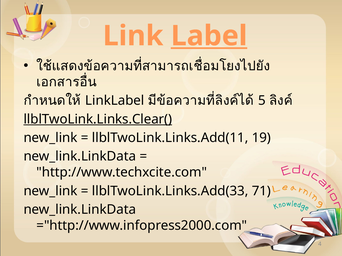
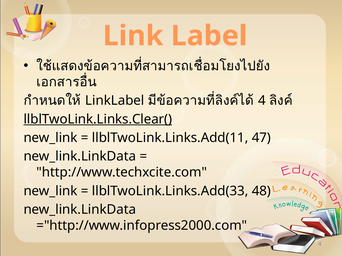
Label underline: present -> none (209, 36)
5: 5 -> 4 (262, 101)
19: 19 -> 47 (261, 138)
71: 71 -> 48 (261, 191)
